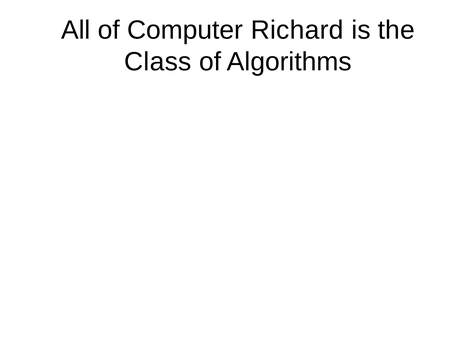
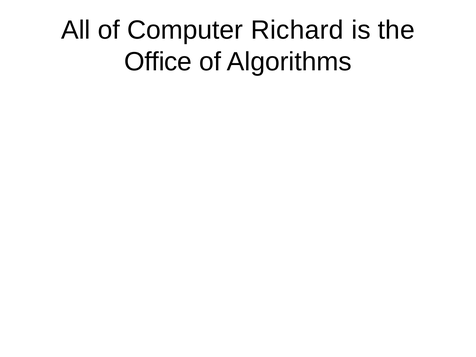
Class: Class -> Office (158, 62)
